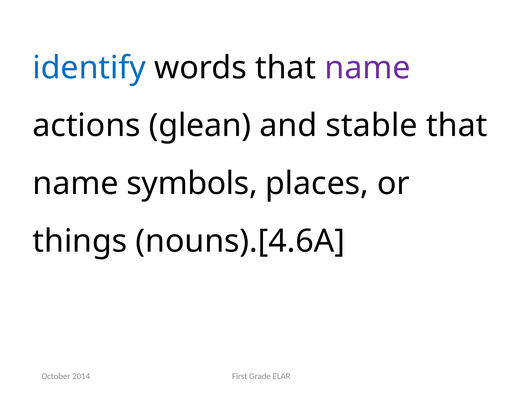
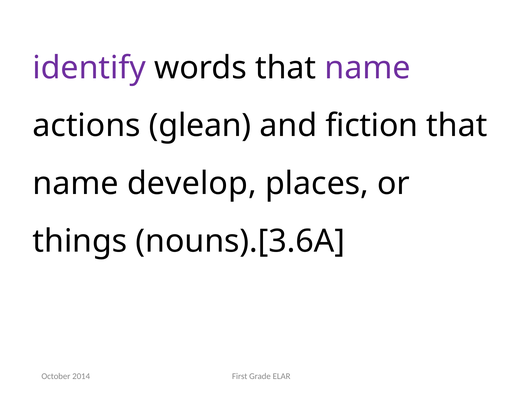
identify colour: blue -> purple (89, 68)
stable: stable -> fiction (372, 126)
symbols: symbols -> develop (192, 184)
nouns).[4.6A: nouns).[4.6A -> nouns).[3.6A (240, 242)
